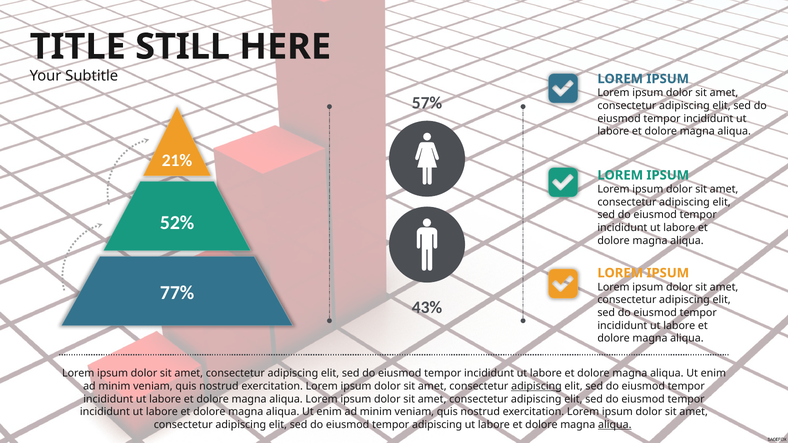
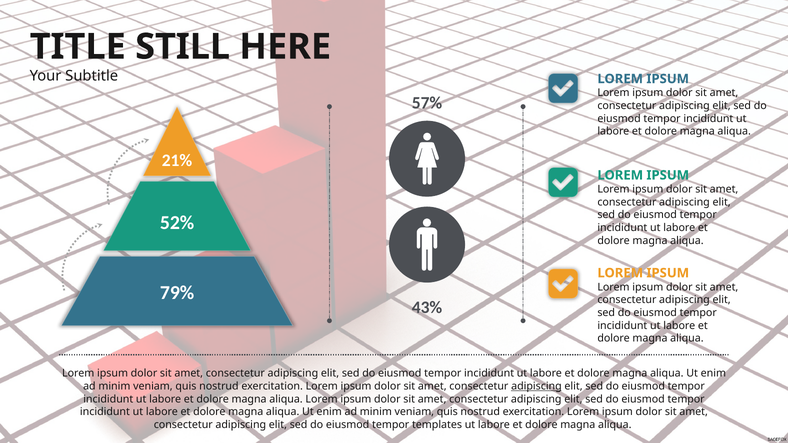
77%: 77% -> 79% (177, 293)
tempor adipiscing: adipiscing -> templates (437, 425)
aliqua underline: present -> none (615, 425)
